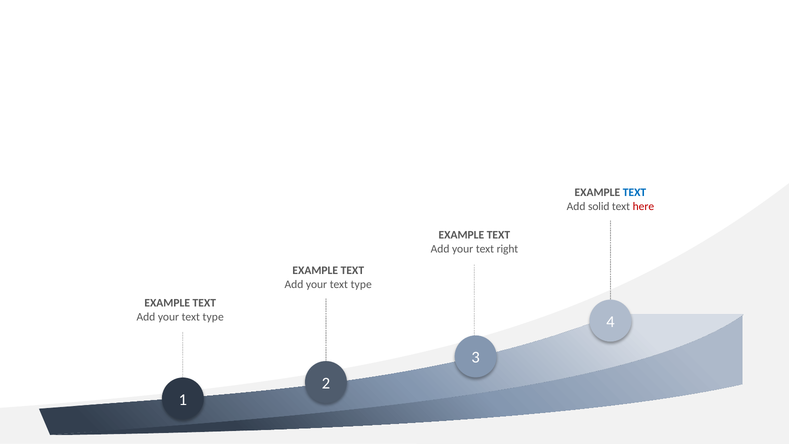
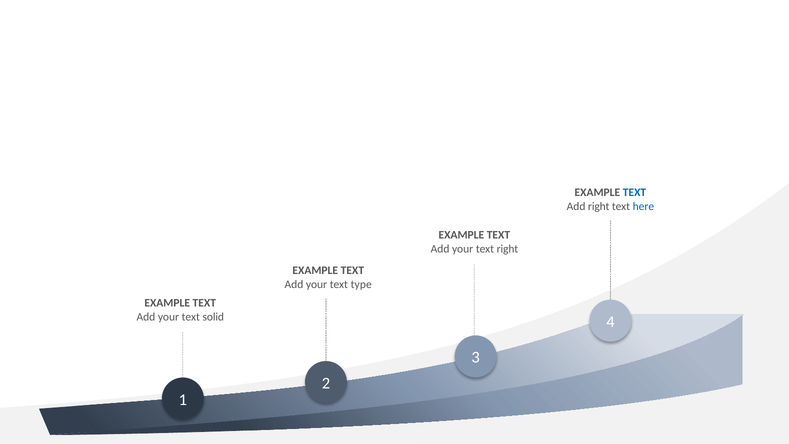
Add solid: solid -> right (599, 206)
here colour: red -> blue (643, 206)
type: type -> solid (213, 317)
